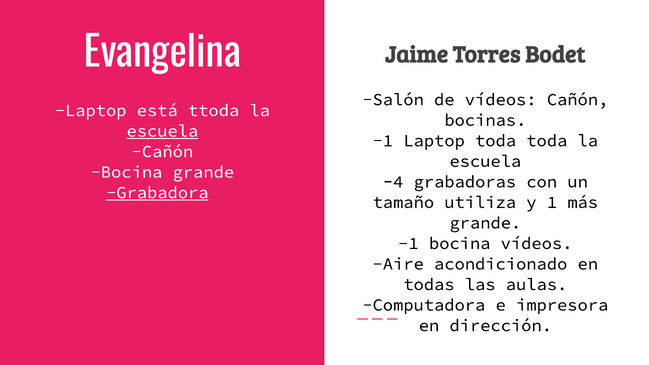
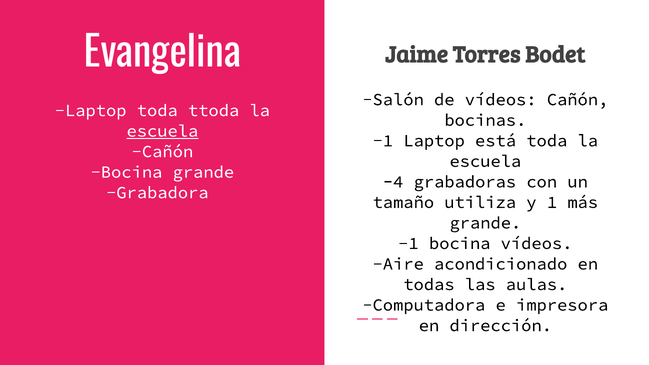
Laptop está: está -> toda (157, 110)
Laptop toda: toda -> está (496, 141)
Grabadora underline: present -> none (157, 193)
